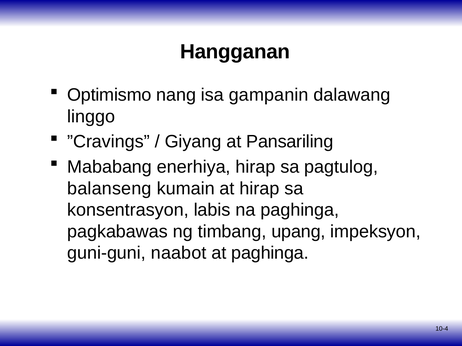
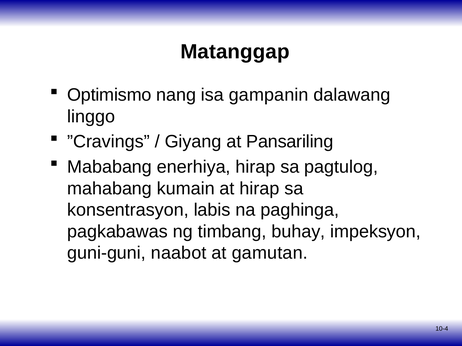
Hangganan: Hangganan -> Matanggap (235, 52)
balanseng: balanseng -> mahabang (110, 189)
upang: upang -> buhay (298, 232)
at paghinga: paghinga -> gamutan (270, 253)
